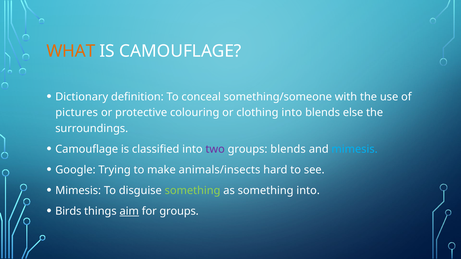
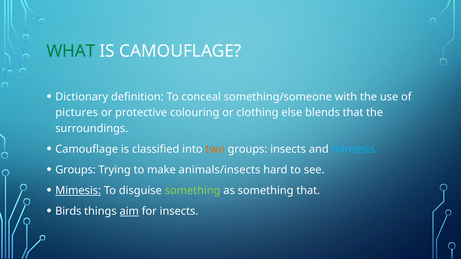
WHAT colour: orange -> green (71, 51)
clothing into: into -> else (292, 113)
blends else: else -> that (353, 113)
two colour: purple -> orange (215, 149)
groups blends: blends -> insects (288, 149)
Google: Google -> Groups (76, 170)
Mimesis underline: none -> present (78, 191)
something into: into -> that (308, 191)
for groups: groups -> insects (179, 211)
